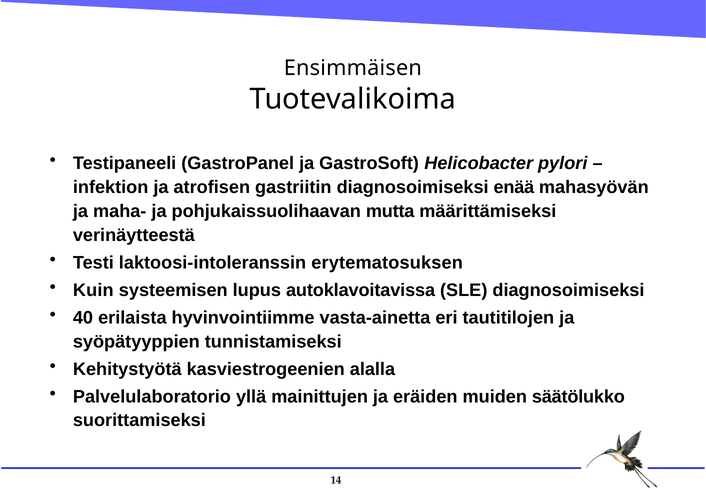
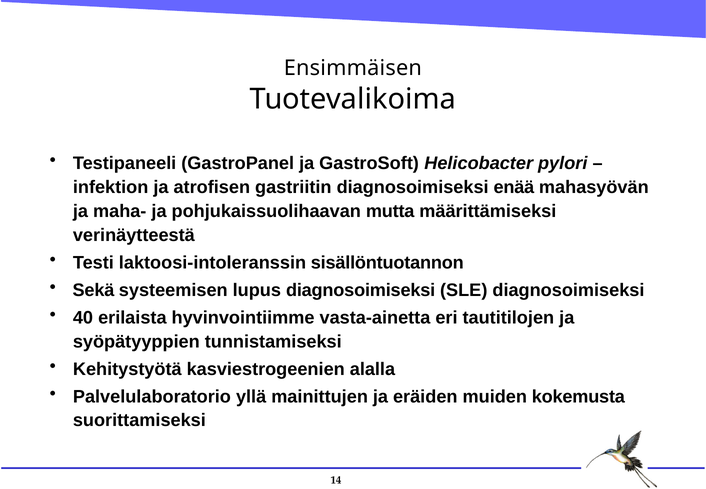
erytematosuksen: erytematosuksen -> sisällöntuotannon (387, 262)
Kuin: Kuin -> Sekä (93, 290)
lupus autoklavoitavissa: autoklavoitavissa -> diagnosoimiseksi (361, 290)
säätölukko: säätölukko -> kokemusta (578, 396)
